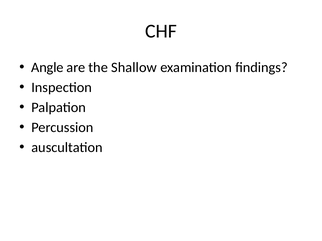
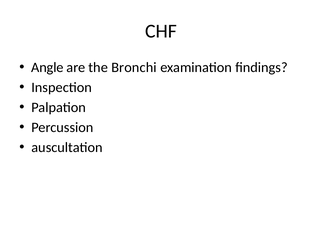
Shallow: Shallow -> Bronchi (134, 68)
